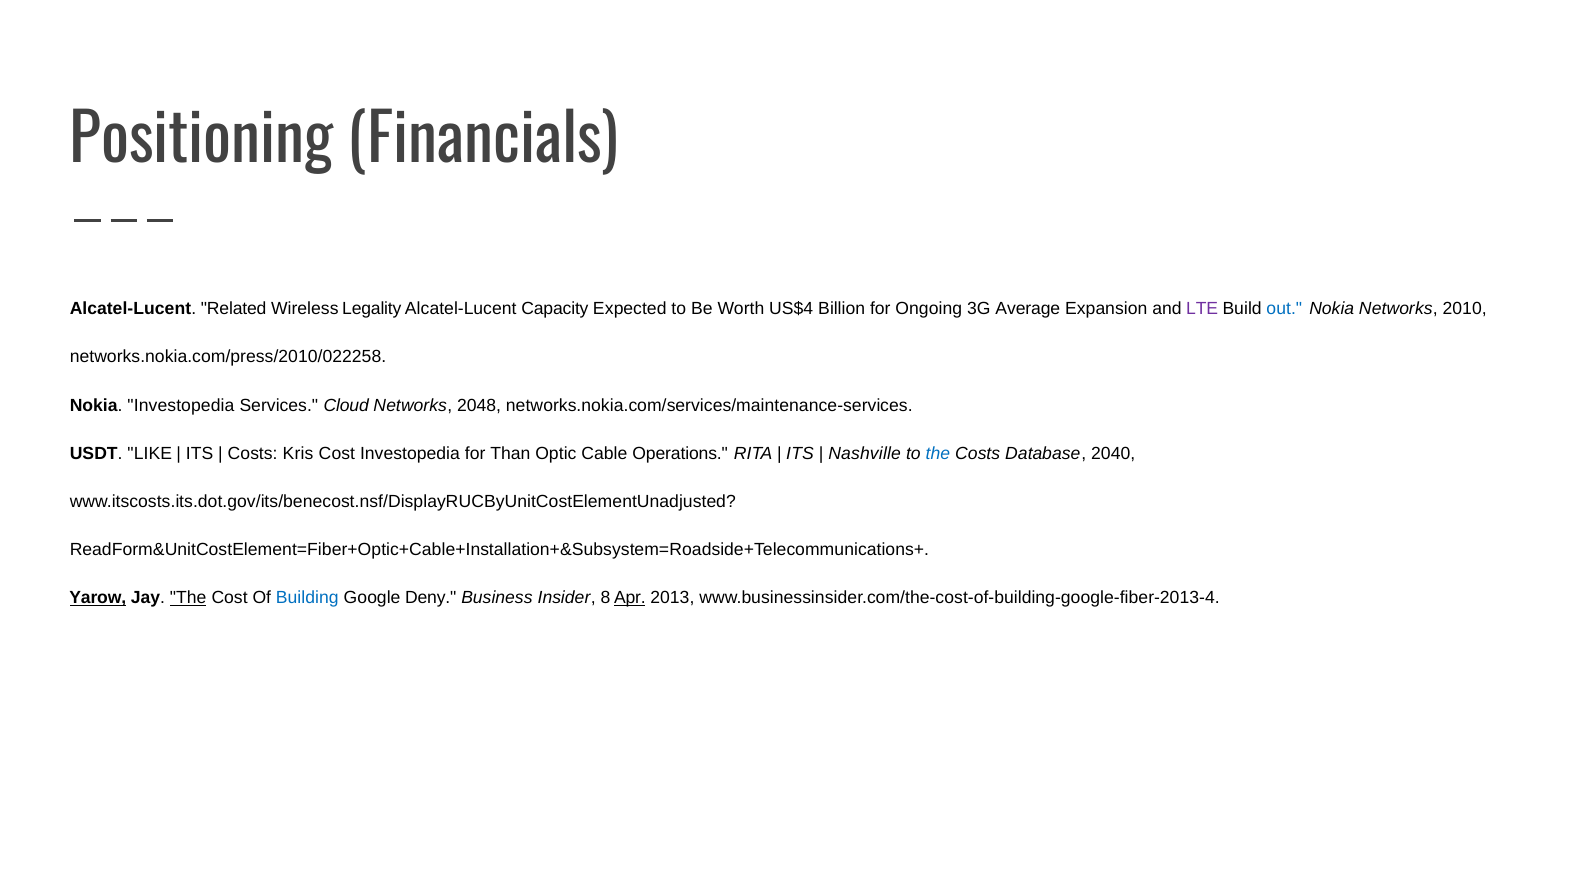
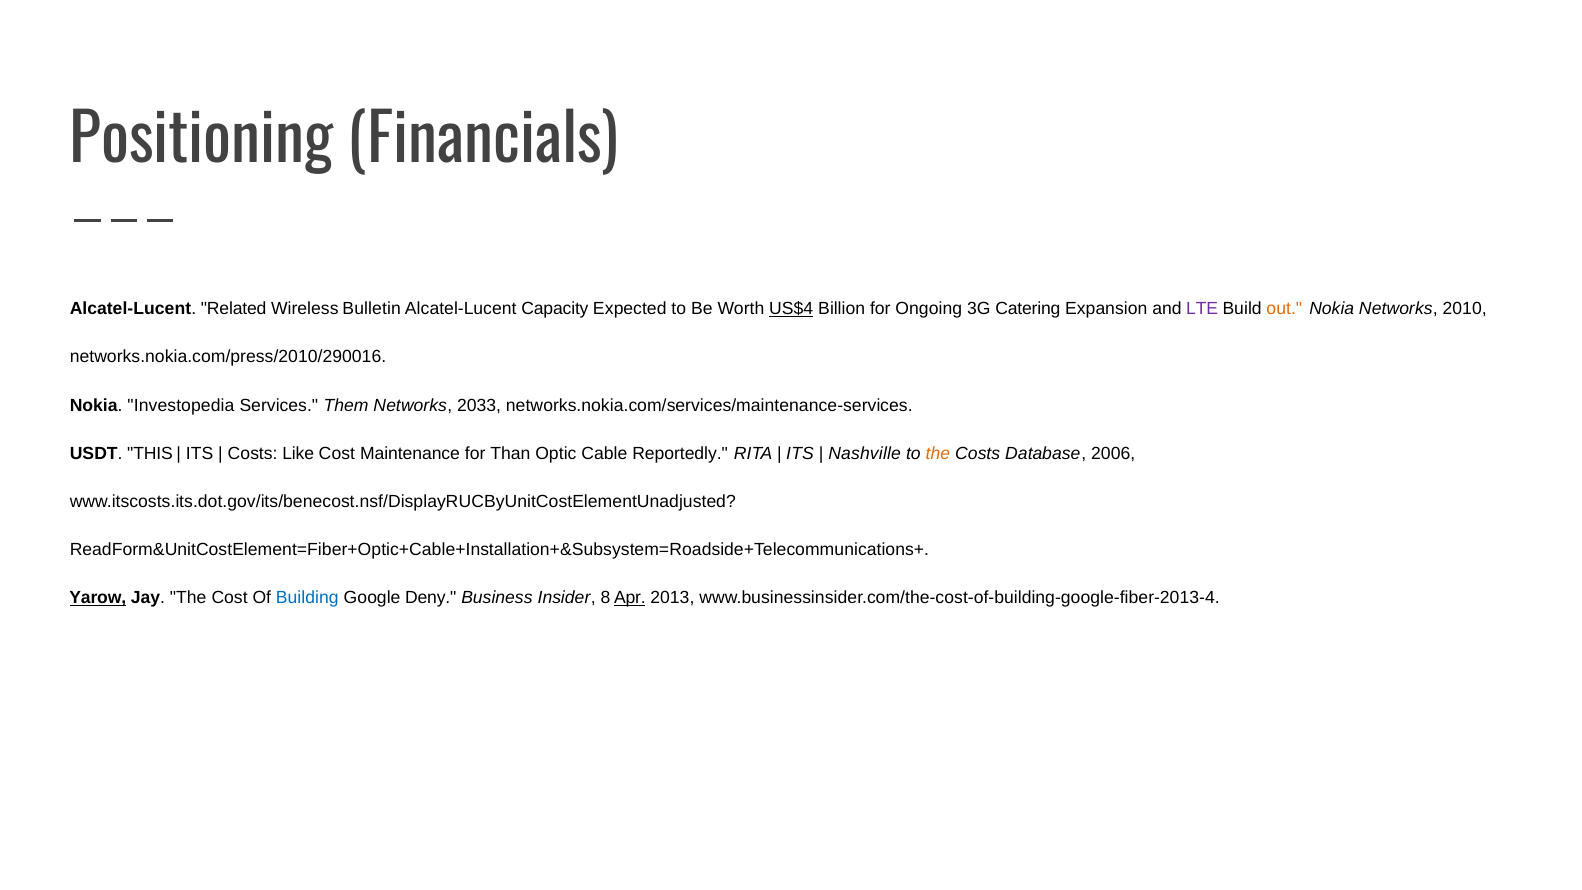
Legality: Legality -> Bulletin (372, 309)
US$4 underline: none -> present (791, 309)
Average: Average -> Catering (1028, 309)
out colour: blue -> orange (1284, 309)
networks.nokia.com/press/2010/022258: networks.nokia.com/press/2010/022258 -> networks.nokia.com/press/2010/290016 (228, 357)
Cloud: Cloud -> Them (346, 405)
2048: 2048 -> 2033 (479, 405)
LIKE: LIKE -> THIS (150, 453)
Kris: Kris -> Like (298, 453)
Cost Investopedia: Investopedia -> Maintenance (410, 453)
Operations: Operations -> Reportedly (680, 453)
the colour: blue -> orange (938, 453)
2040: 2040 -> 2006 (1113, 453)
The underline: present -> none (188, 598)
